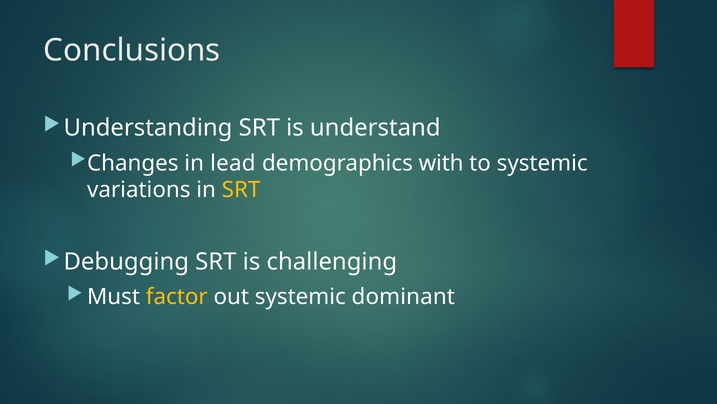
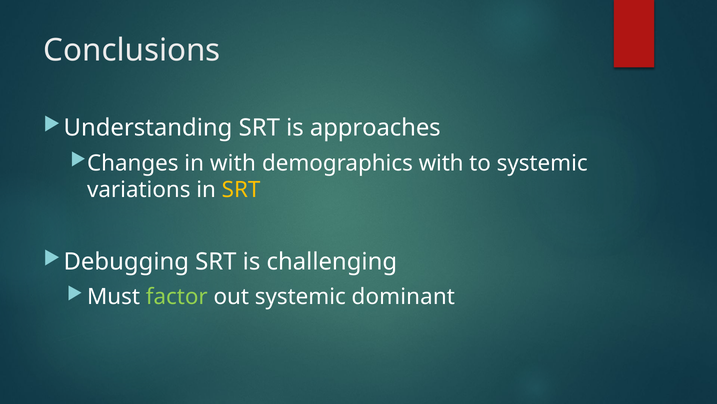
understand: understand -> approaches (375, 128)
in lead: lead -> with (233, 163)
factor colour: yellow -> light green (177, 296)
